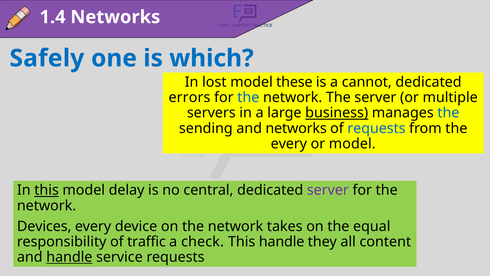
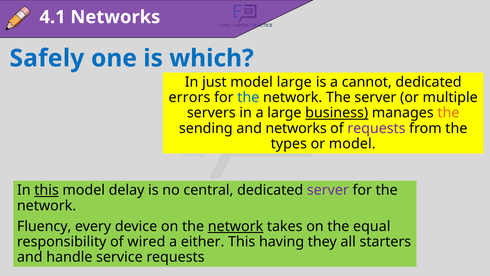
1.4: 1.4 -> 4.1 (53, 17)
lost: lost -> just (214, 82)
model these: these -> large (294, 82)
the colour: blue -> orange (448, 113)
requests colour: blue -> purple (376, 128)
every: every -> types (289, 144)
Devices: Devices -> Fluency (44, 226)
network underline: none -> present (236, 226)
traffic: traffic -> wired (146, 241)
check: check -> either (203, 241)
This handle: handle -> having (282, 241)
content: content -> starters (385, 241)
handle underline: present -> none (69, 257)
